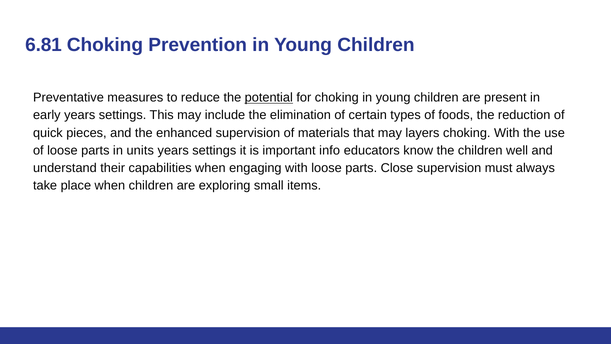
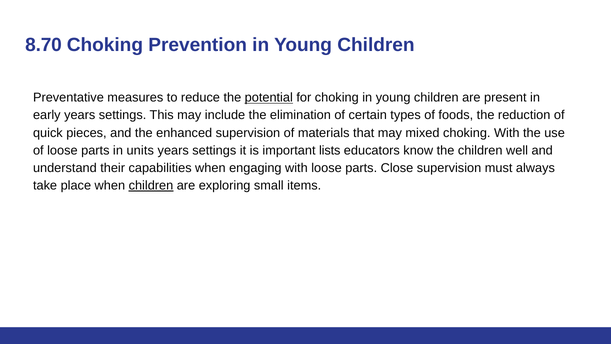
6.81: 6.81 -> 8.70 (44, 45)
layers: layers -> mixed (422, 133)
info: info -> lists (330, 150)
children underline: none -> present (151, 185)
